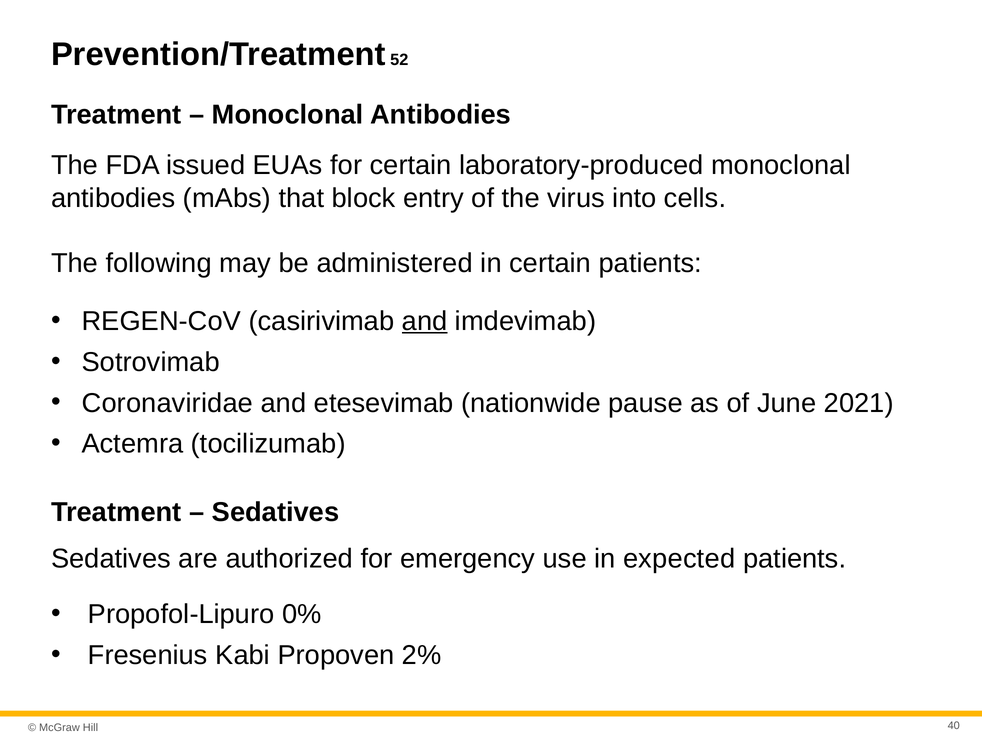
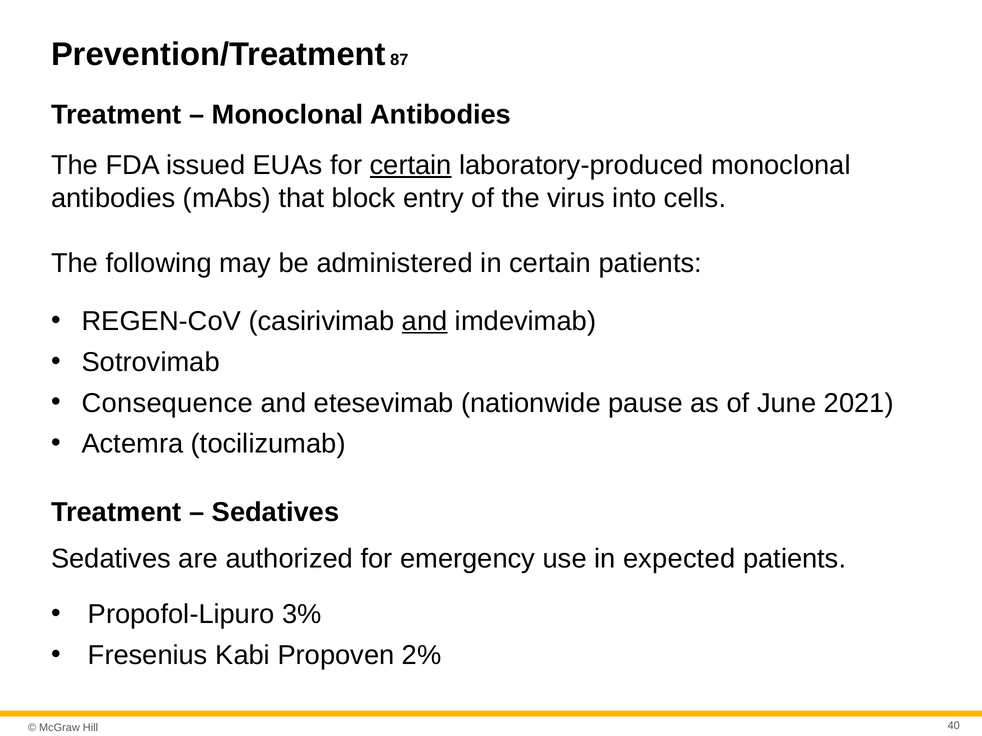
52: 52 -> 87 (399, 60)
certain underline: none -> present (411, 165)
Coronaviridae: Coronaviridae -> Consequence (167, 403)
0%: 0% -> 3% (302, 615)
